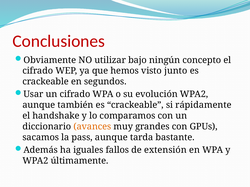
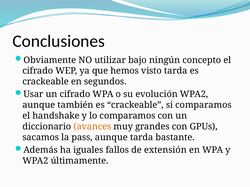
Conclusiones colour: red -> black (59, 41)
visto junto: junto -> tarda (176, 71)
si rápidamente: rápidamente -> comparamos (203, 105)
